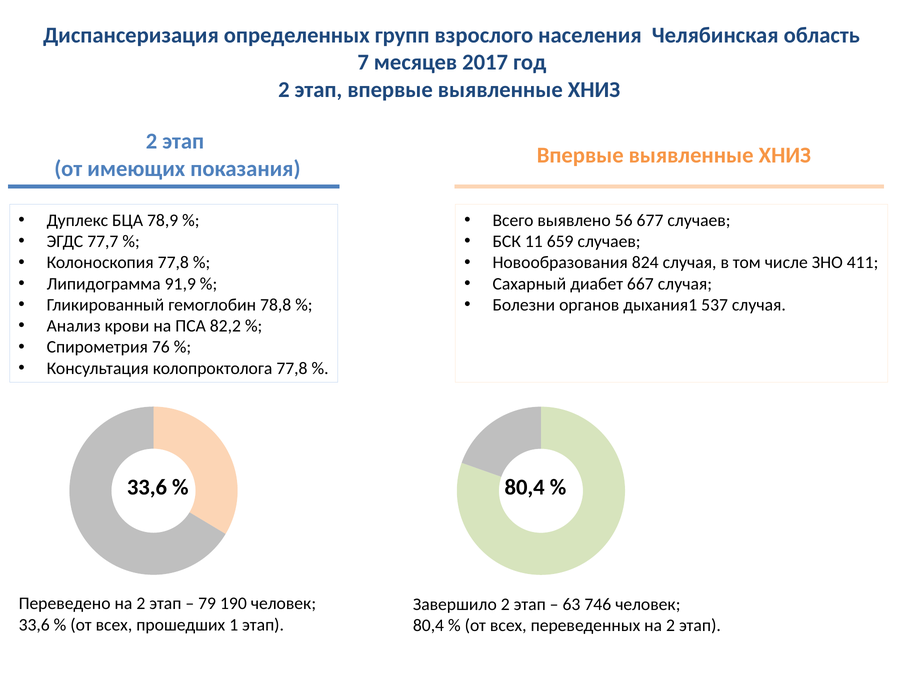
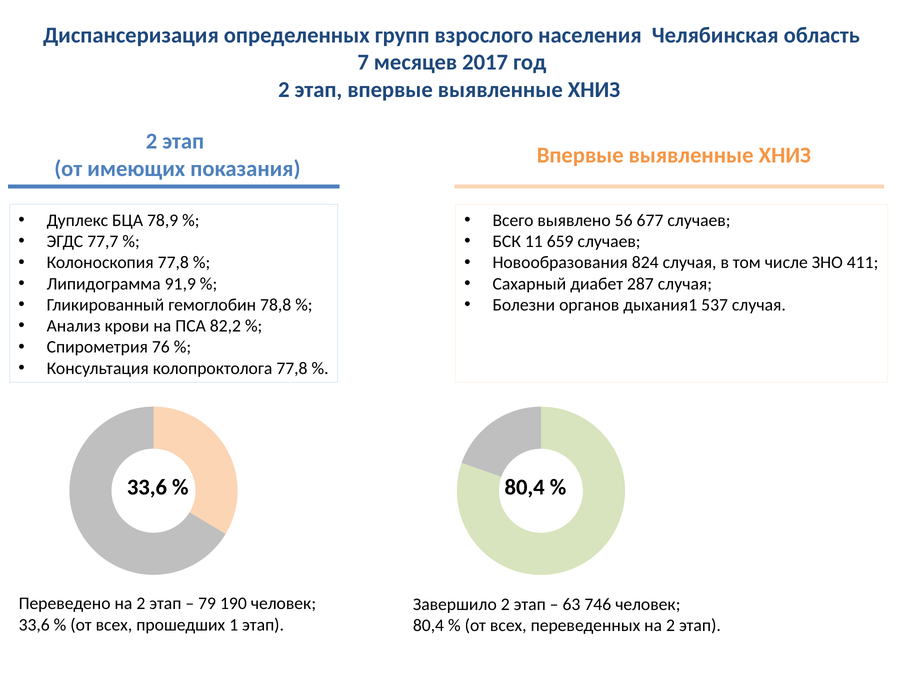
667: 667 -> 287 (640, 284)
